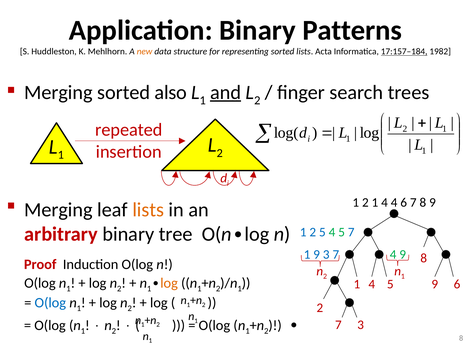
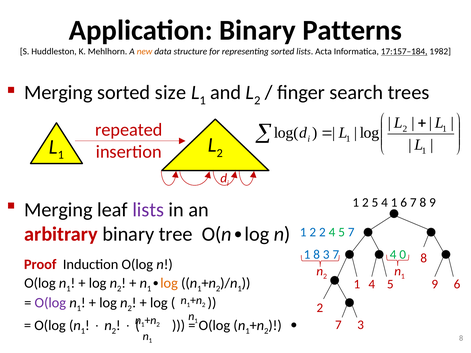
also: also -> size (171, 92)
and underline: present -> none (226, 92)
1: 1 -> 5 (375, 203)
4 4: 4 -> 1 (394, 203)
lists colour: orange -> purple (148, 210)
2 5: 5 -> 2 (322, 232)
1 9: 9 -> 8 (317, 255)
4 9: 9 -> 0 (403, 255)
O(log colour: blue -> purple (50, 303)
